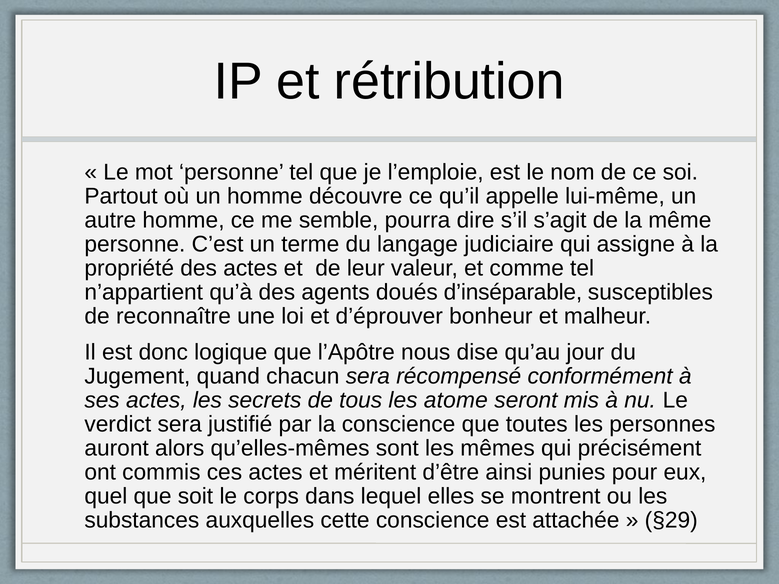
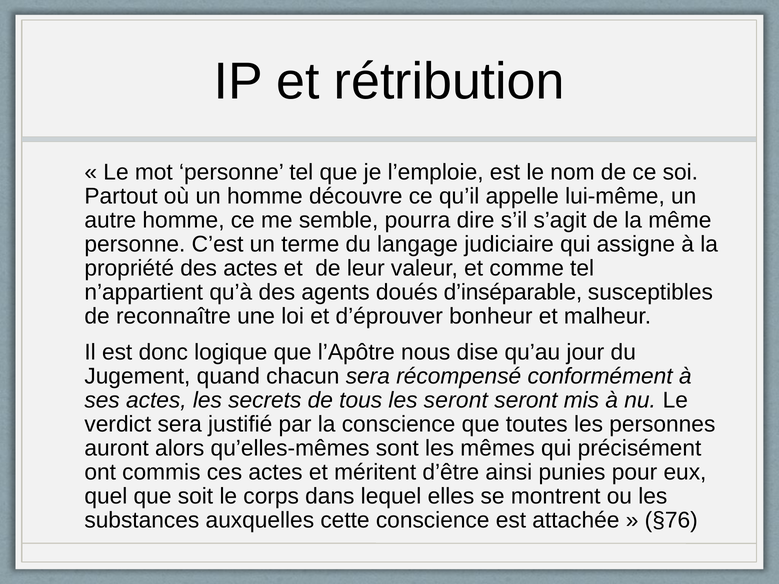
les atome: atome -> seront (456, 400)
§29: §29 -> §76 (671, 520)
